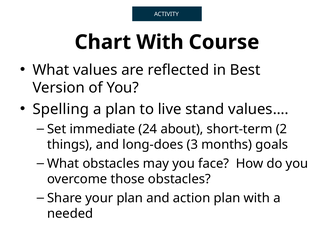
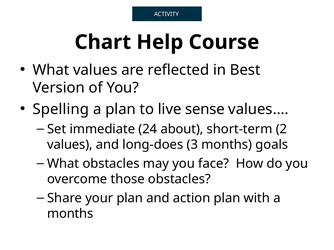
Chart With: With -> Help (160, 42)
stand: stand -> sense (205, 109)
things: things -> values (70, 145)
needed: needed -> months (70, 214)
